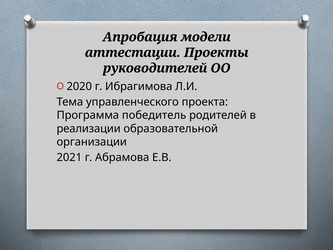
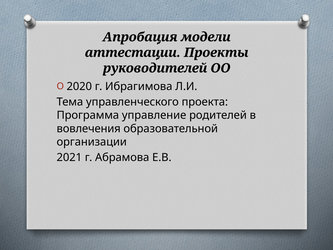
победитель: победитель -> управление (154, 115)
реализации: реализации -> вовлечения (89, 128)
